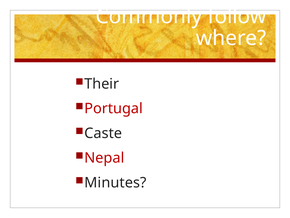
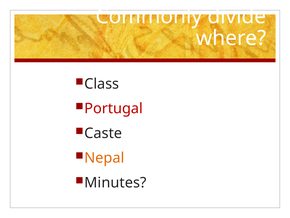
follow: follow -> divide (237, 16)
Their: Their -> Class (102, 84)
Nepal colour: red -> orange (104, 158)
